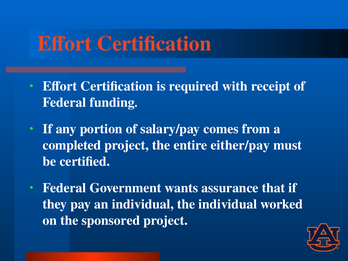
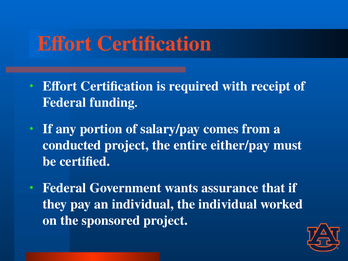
completed: completed -> conducted (72, 145)
